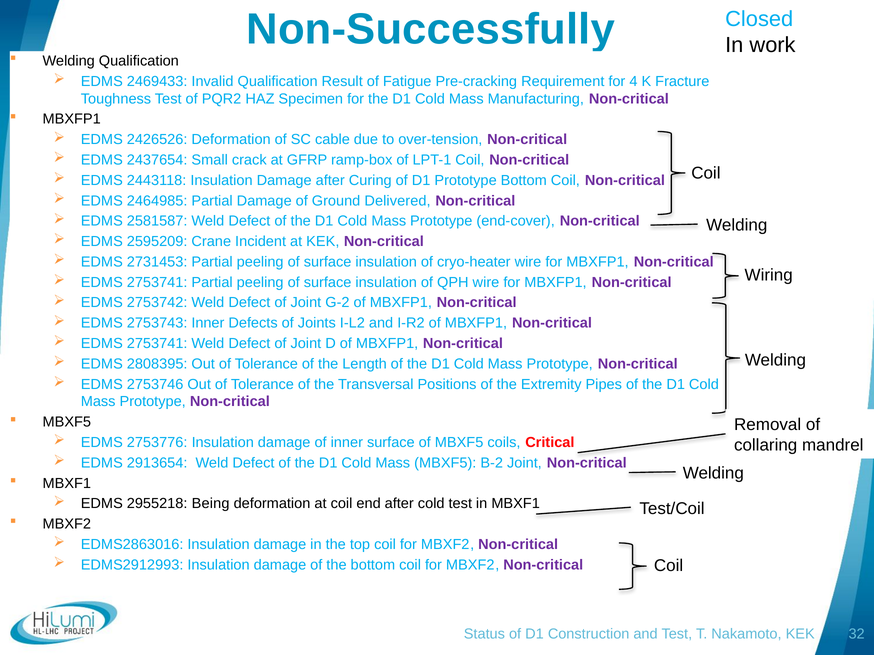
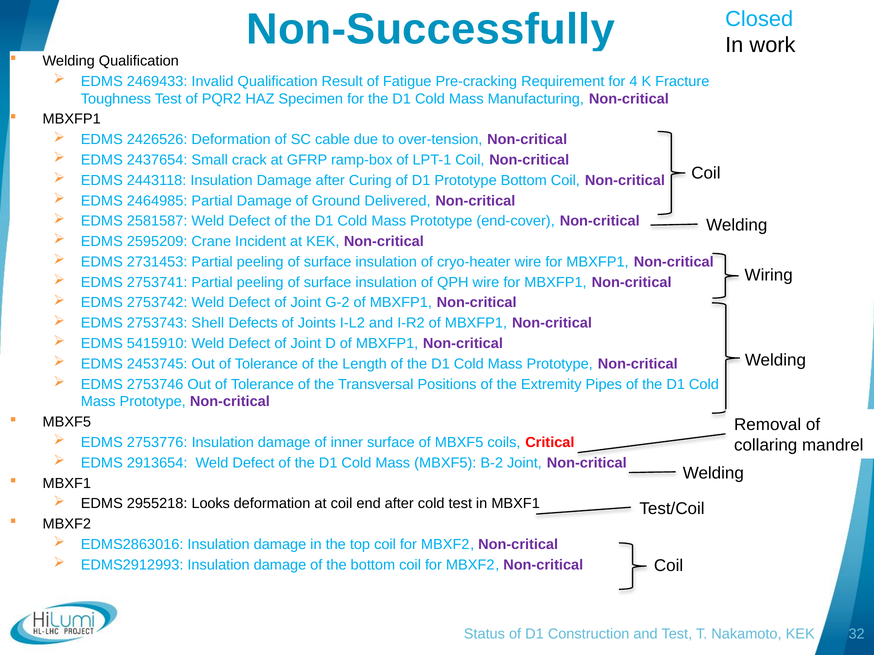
2753743 Inner: Inner -> Shell (208, 323)
2753741: 2753741 -> 5415910 (157, 344)
2808395: 2808395 -> 2453745 (157, 364)
Being: Being -> Looks (211, 504)
